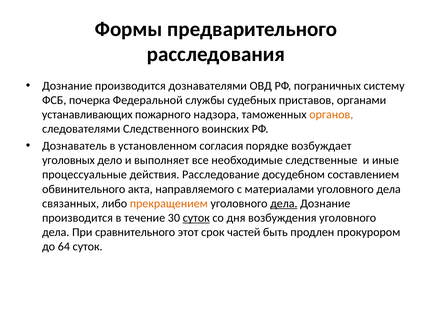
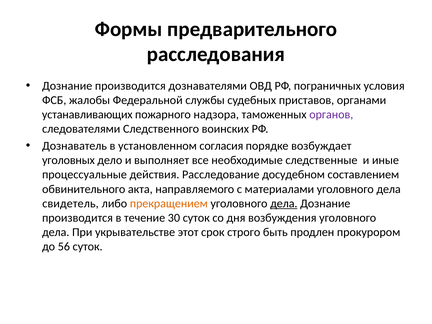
систему: систему -> условия (384, 86)
почерка: почерка -> жалобы (90, 100)
органов colour: orange -> purple (331, 115)
связанных: связанных -> свидетель (71, 203)
суток underline: present -> none (196, 218)
сравнительного: сравнительного -> укрывательстве (135, 232)
частей: частей -> строго (244, 232)
64: 64 -> 56 (64, 247)
